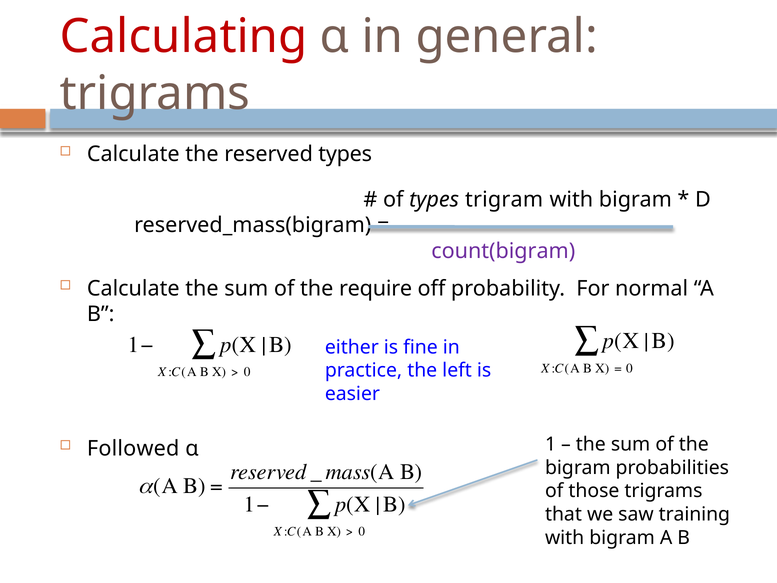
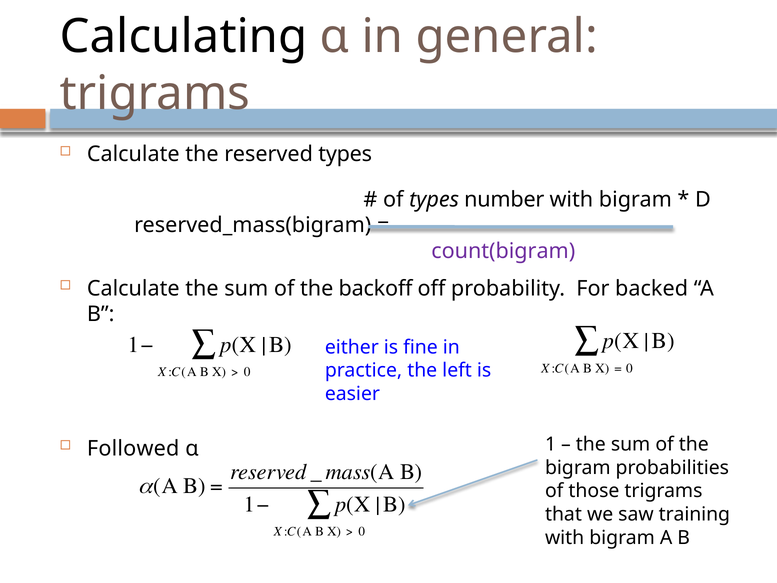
Calculating colour: red -> black (184, 36)
trigram: trigram -> number (504, 200)
require: require -> backoff (376, 288)
normal: normal -> backed (652, 288)
